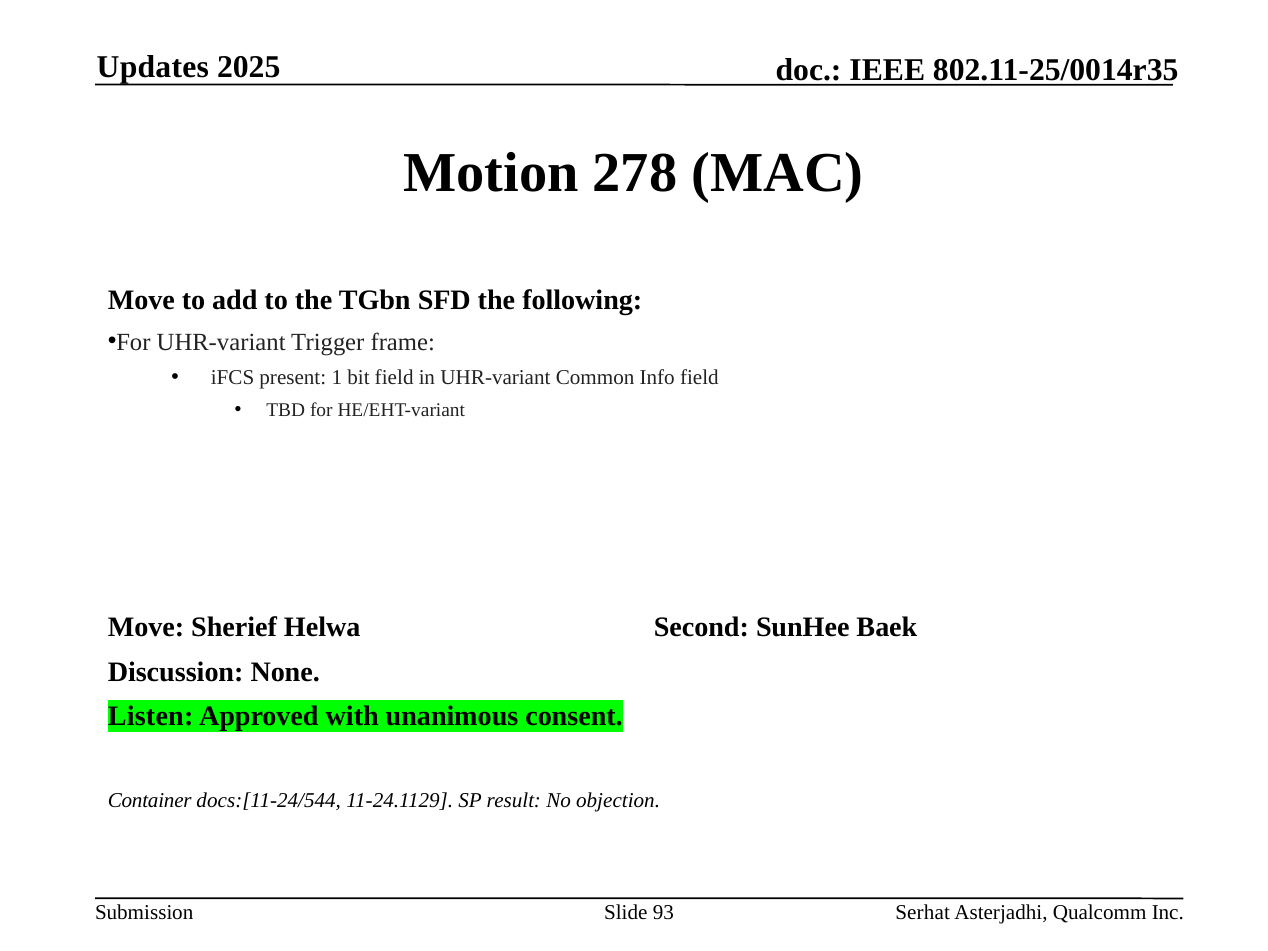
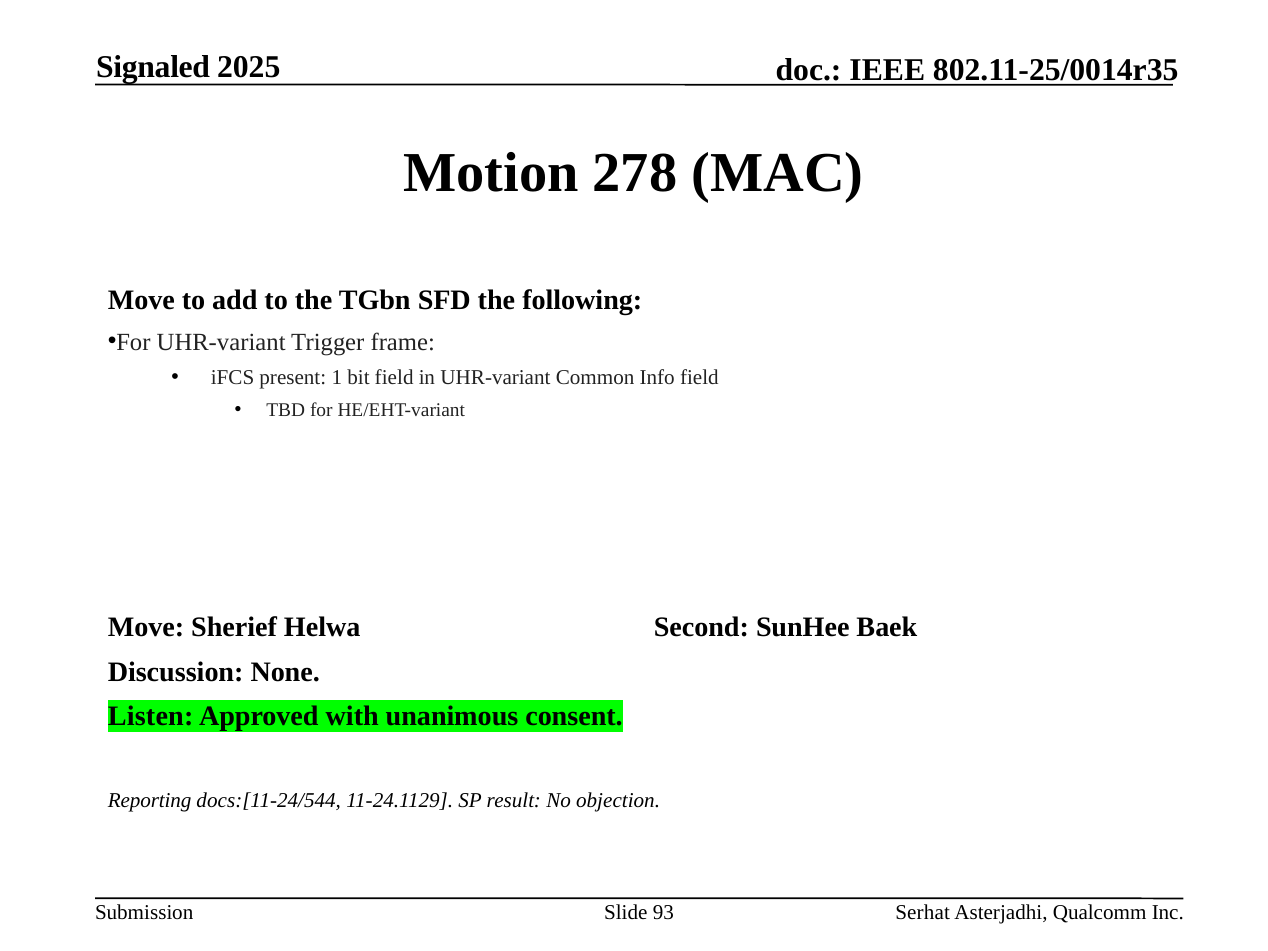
Updates: Updates -> Signaled (153, 67)
Container: Container -> Reporting (150, 800)
